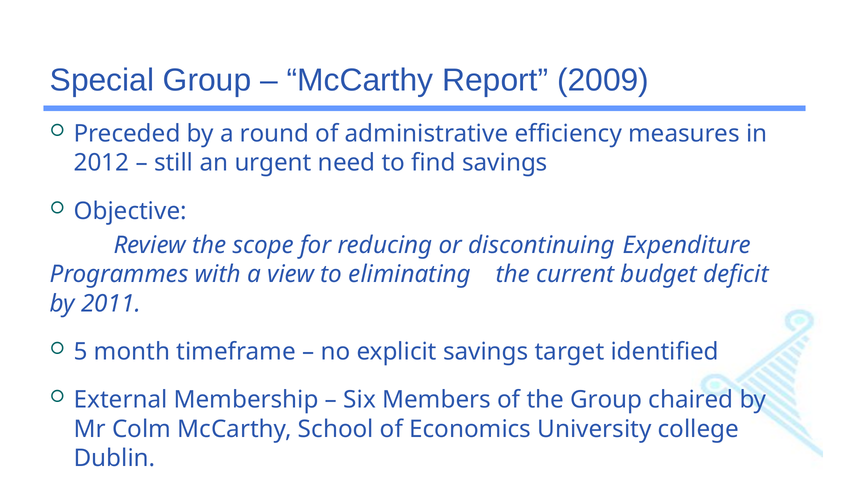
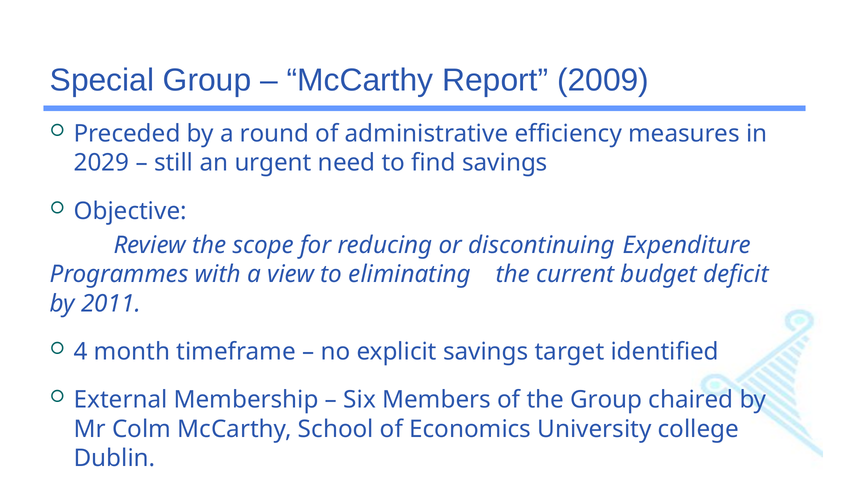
2012: 2012 -> 2029 (101, 163)
5: 5 -> 4 (81, 352)
